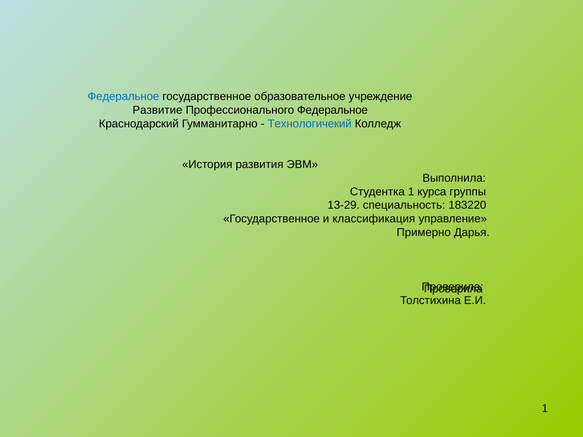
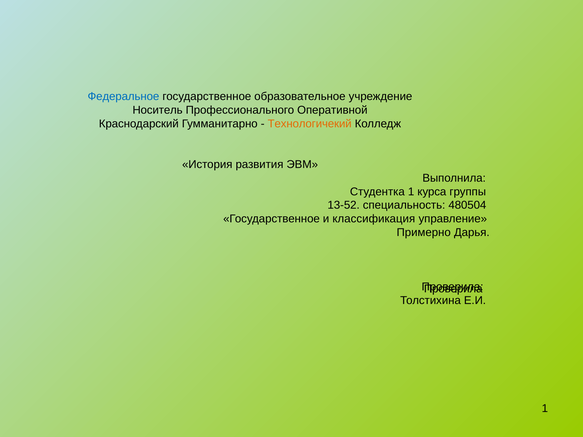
Развитие: Развитие -> Носитель (158, 110)
Профессионального Федеральное: Федеральное -> Оперативной (332, 110)
Технологичекий colour: blue -> orange (310, 124)
13-29: 13-29 -> 13-52 (344, 205)
183220: 183220 -> 480504 (467, 205)
